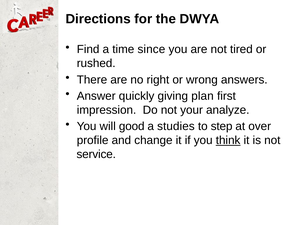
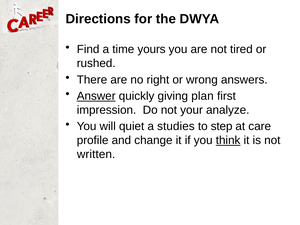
since: since -> yours (152, 49)
Answer underline: none -> present (96, 96)
good: good -> quiet (132, 126)
over: over -> care (260, 126)
service: service -> written (96, 154)
